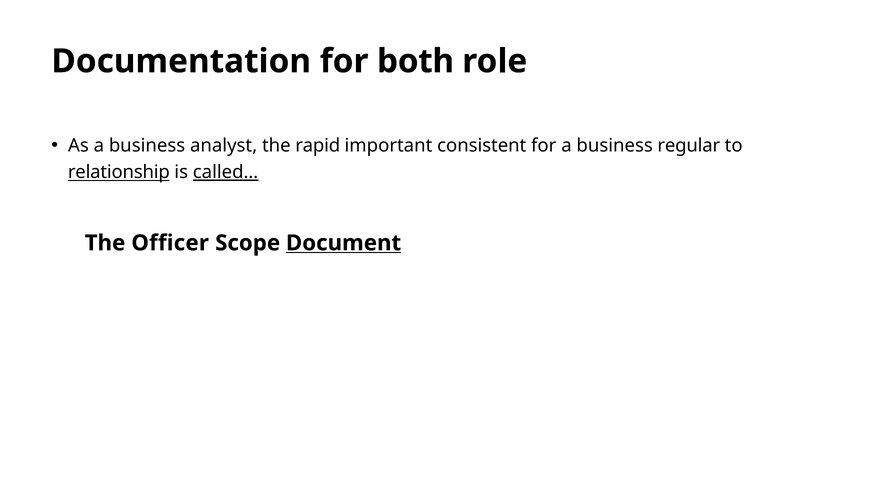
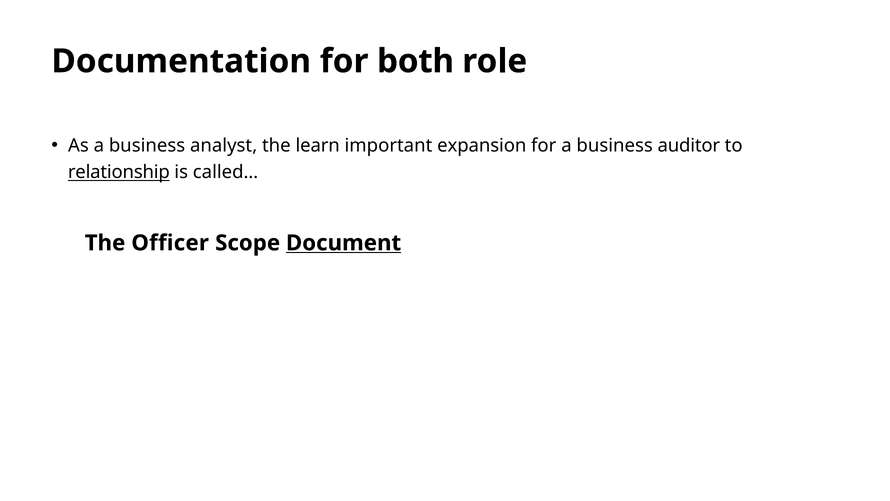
rapid: rapid -> learn (318, 145)
consistent: consistent -> expansion (482, 145)
regular: regular -> auditor (689, 145)
called… underline: present -> none (226, 172)
